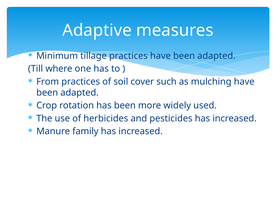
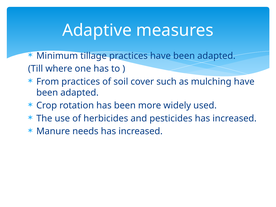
family: family -> needs (85, 131)
